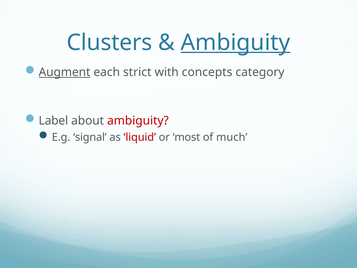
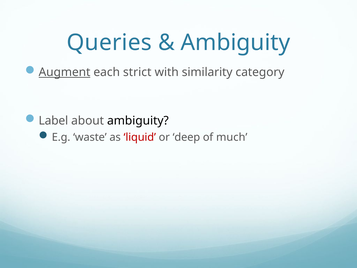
Clusters: Clusters -> Queries (109, 43)
Ambiguity underline: present -> none (235, 43)
concepts: concepts -> similarity (207, 72)
ambiguity colour: red -> black (138, 121)
signal: signal -> waste (90, 137)
most: most -> deep (186, 137)
